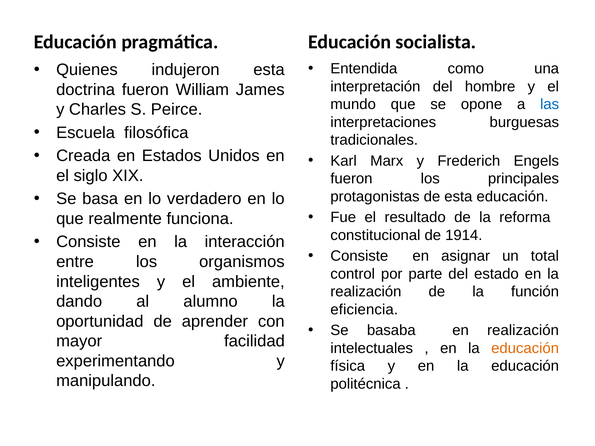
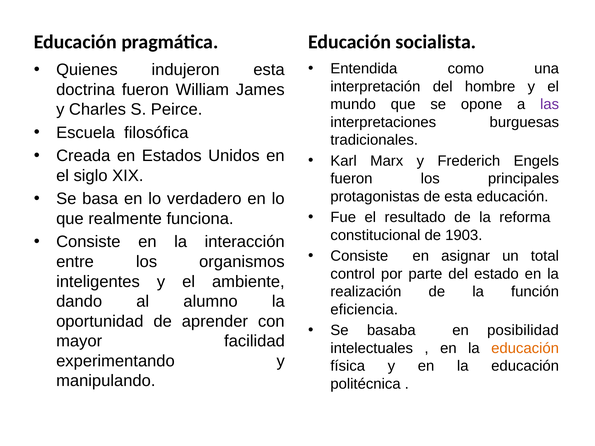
las colour: blue -> purple (550, 104)
1914: 1914 -> 1903 (464, 235)
en realización: realización -> posibilidad (523, 331)
